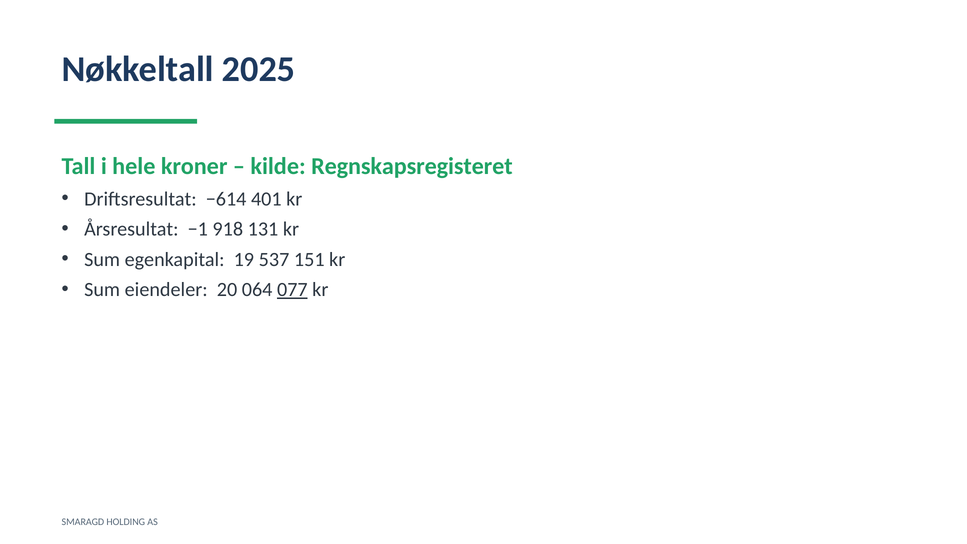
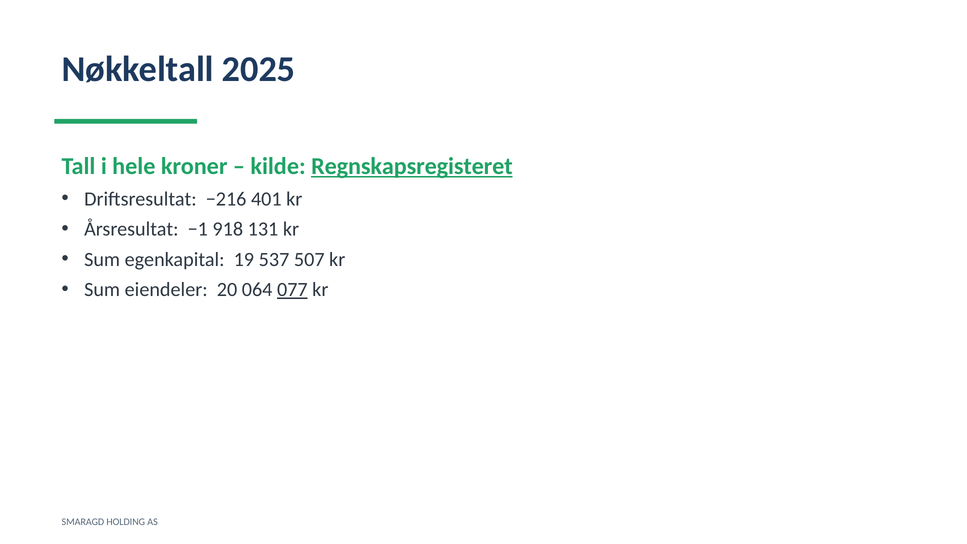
Regnskapsregisteret underline: none -> present (412, 166)
−614: −614 -> −216 (226, 199)
151: 151 -> 507 (309, 259)
